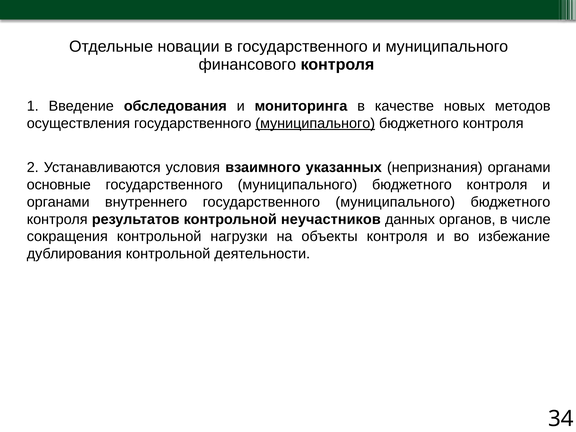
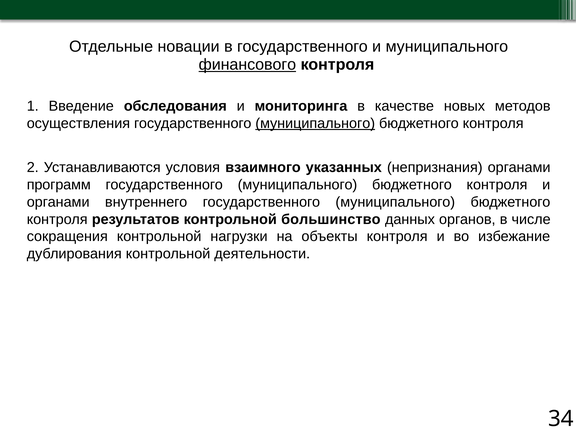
финансового underline: none -> present (247, 64)
основные: основные -> программ (59, 185)
неучастников: неучастников -> большинство (331, 219)
